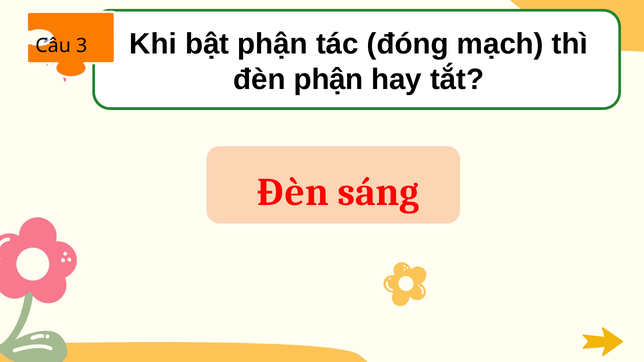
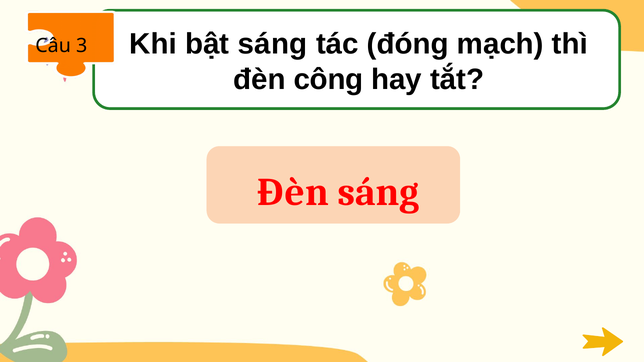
bật phận: phận -> sáng (273, 44)
đèn phận: phận -> công (329, 80)
